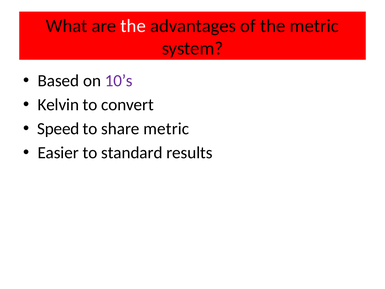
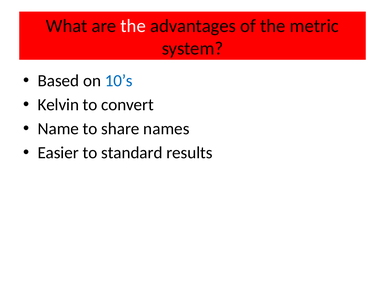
10’s colour: purple -> blue (119, 81)
Speed: Speed -> Name (58, 129)
share metric: metric -> names (166, 129)
